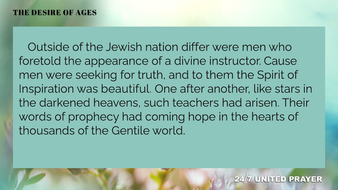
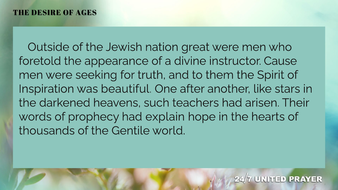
differ: differ -> great (195, 47)
coming: coming -> explain (165, 117)
